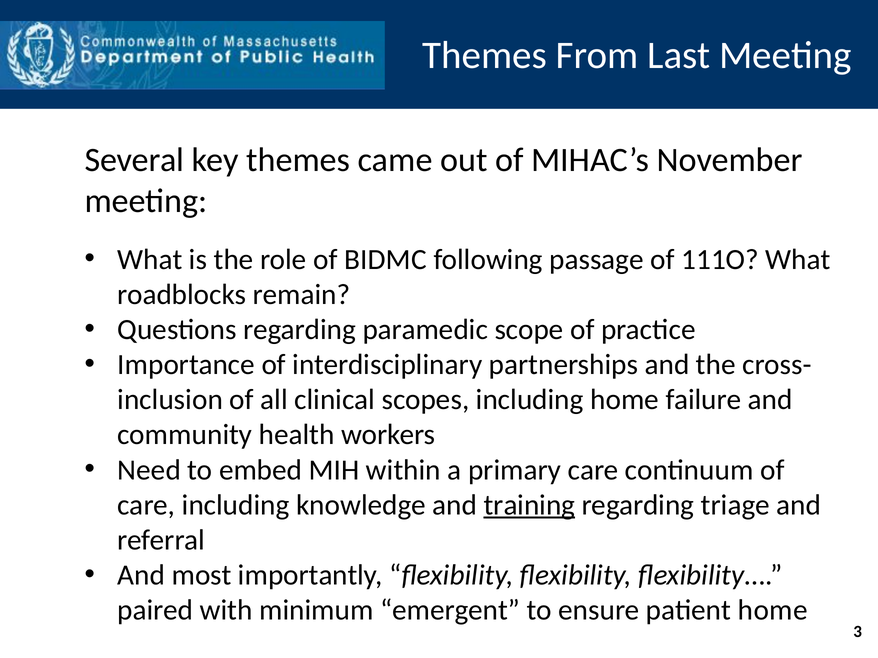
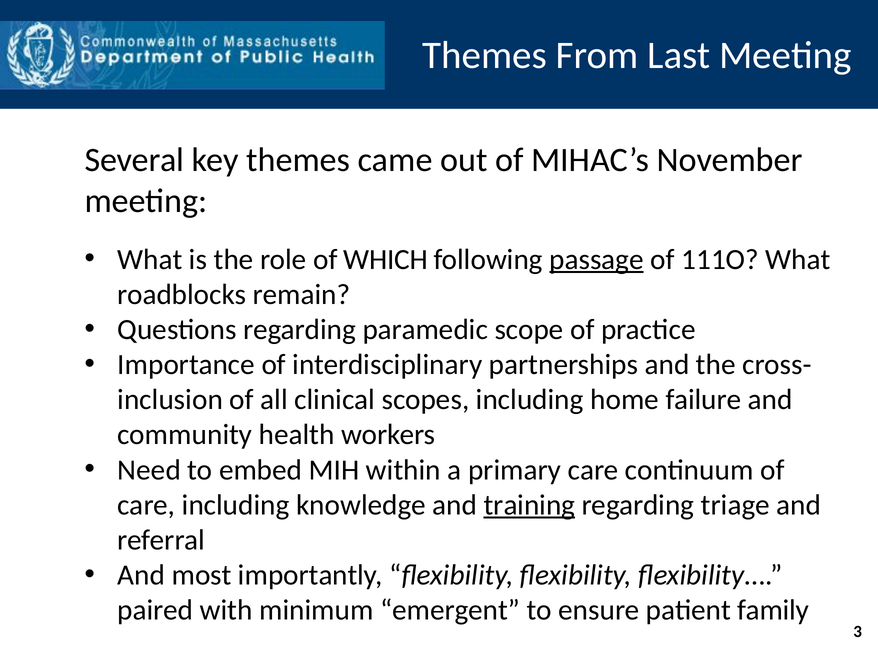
BIDMC: BIDMC -> WHICH (386, 260)
passage underline: none -> present (597, 260)
patient home: home -> family (773, 611)
